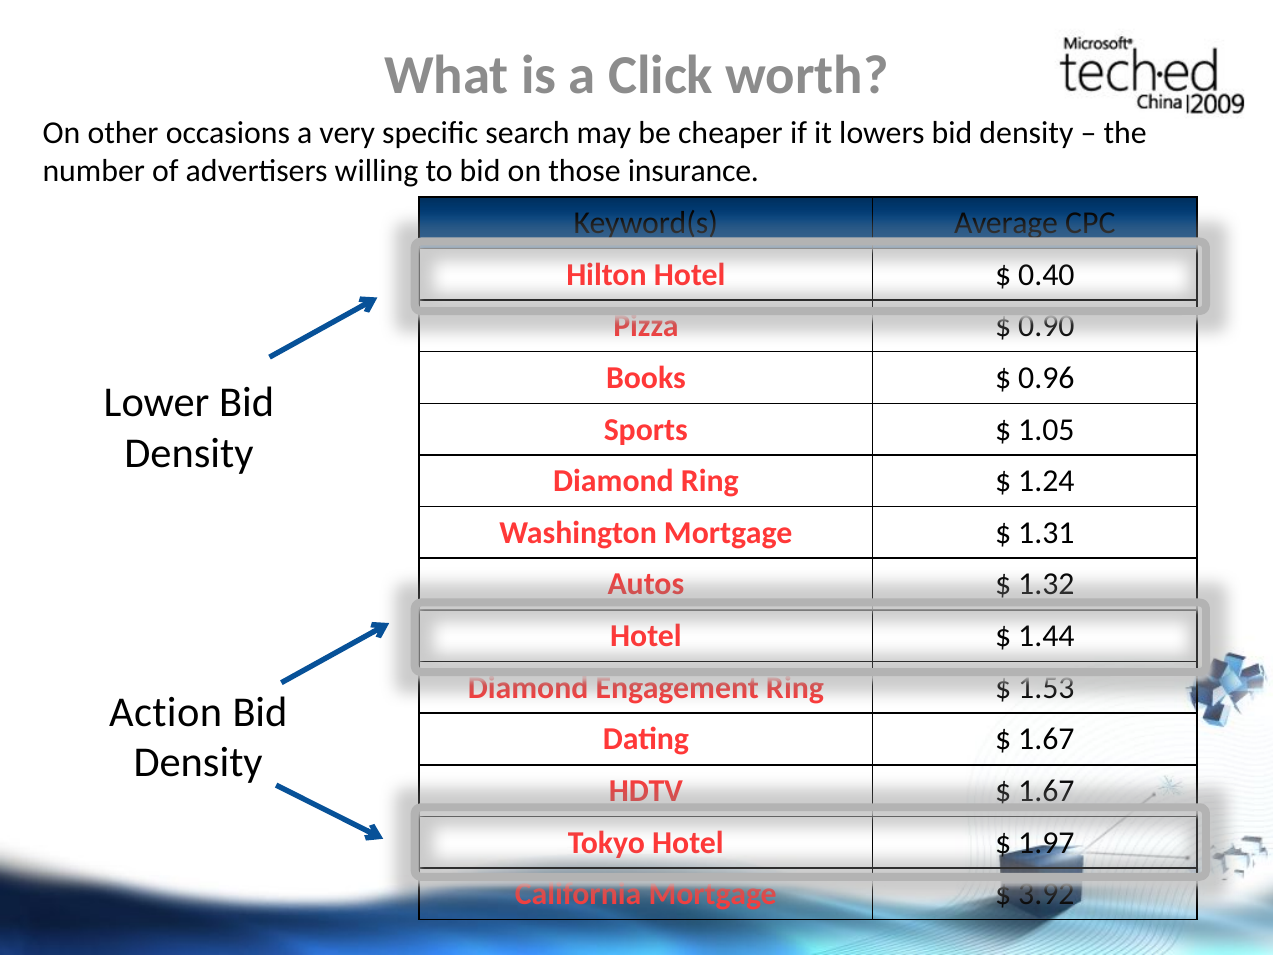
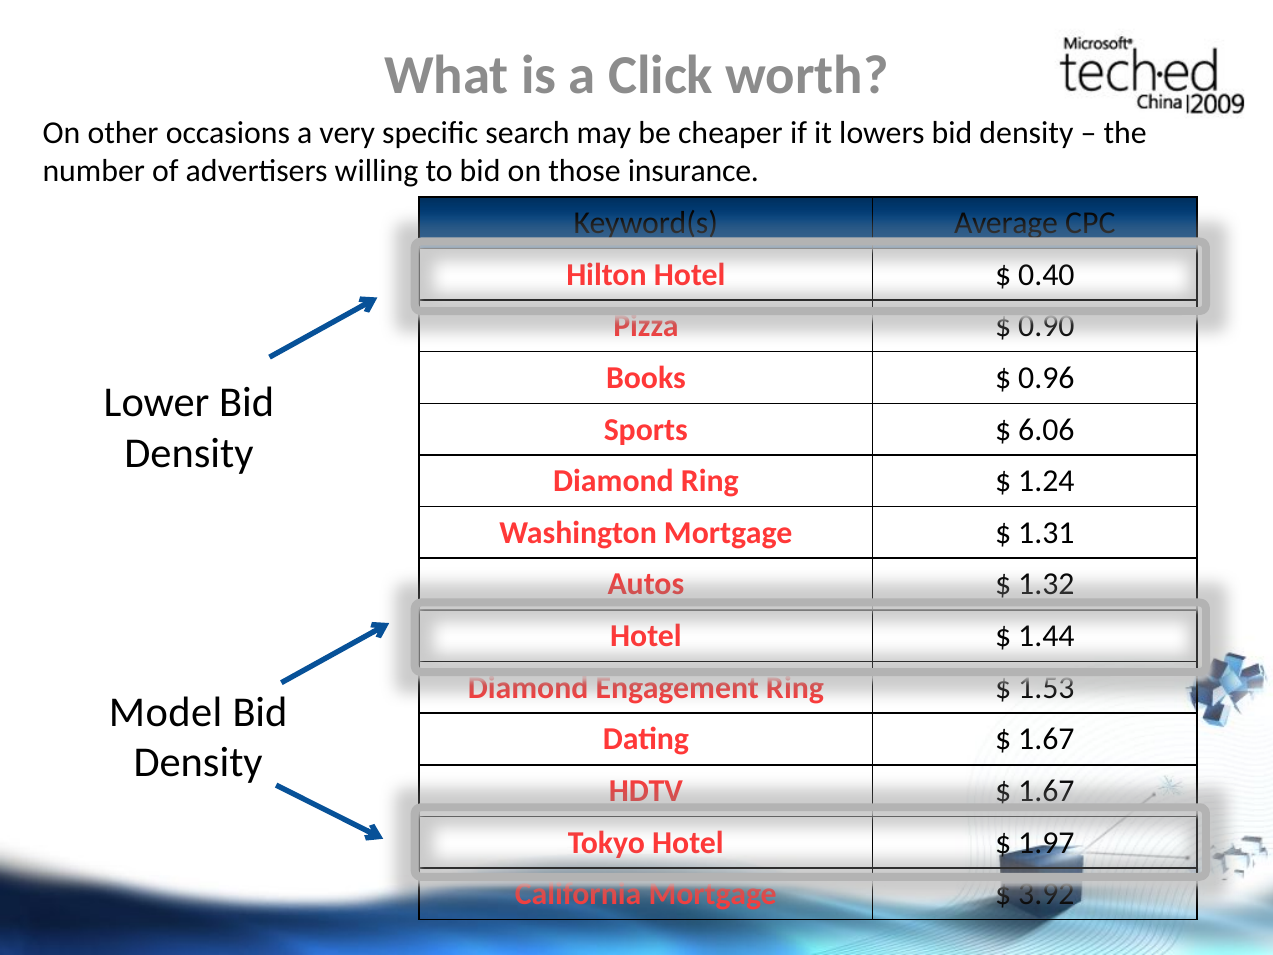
1.05: 1.05 -> 6.06 (1046, 429)
Action: Action -> Model (166, 712)
